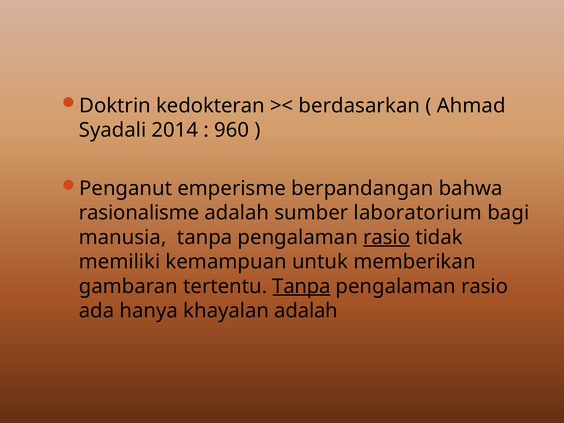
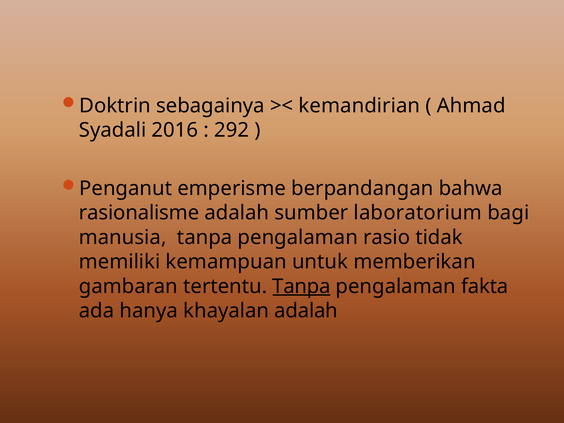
kedokteran: kedokteran -> sebagainya (210, 106)
berdasarkan: berdasarkan -> kemandirian (359, 106)
2014: 2014 -> 2016 (175, 130)
960: 960 -> 292 (232, 130)
rasio underline: present -> none (387, 237)
rasio: rasio -> fakta (485, 286)
